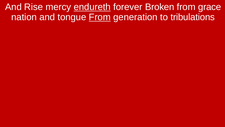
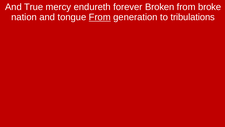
Rise: Rise -> True (34, 7)
endureth underline: present -> none (92, 7)
grace: grace -> broke (210, 7)
